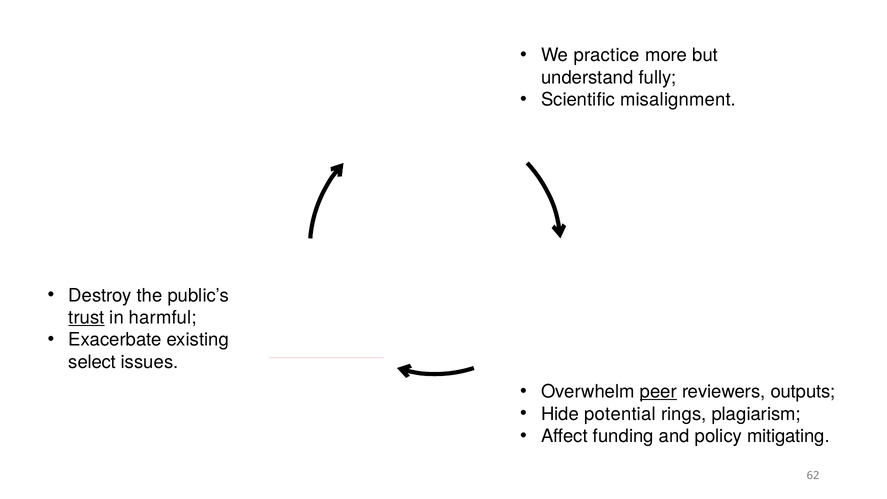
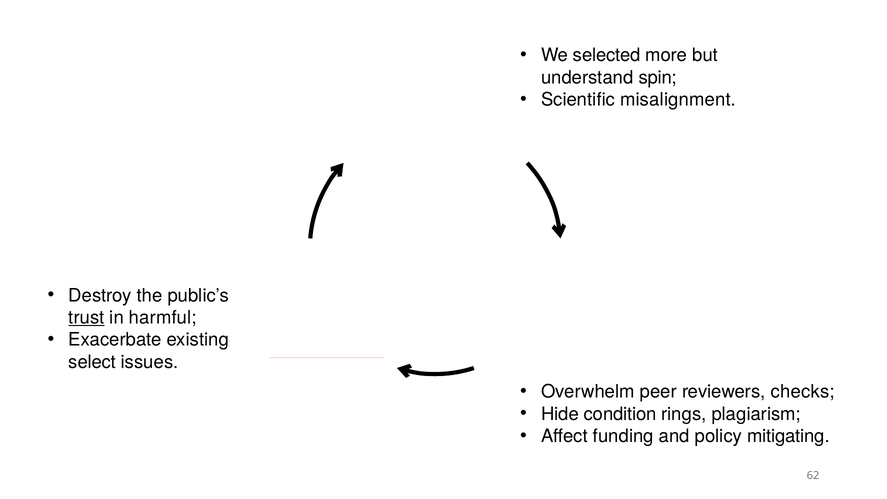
practice: practice -> selected (607, 55)
fully: fully -> spin (658, 78)
peer underline: present -> none (658, 392)
outputs: outputs -> checks (803, 392)
potential: potential -> condition (620, 414)
